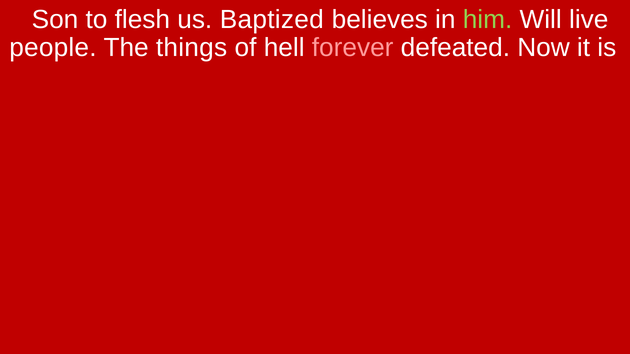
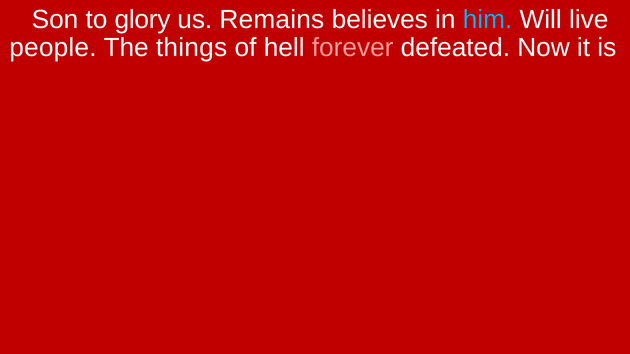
flesh: flesh -> glory (142, 20)
Baptized: Baptized -> Remains (272, 20)
him colour: light green -> light blue (488, 20)
